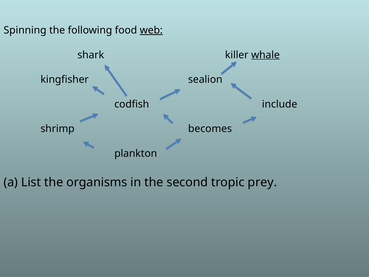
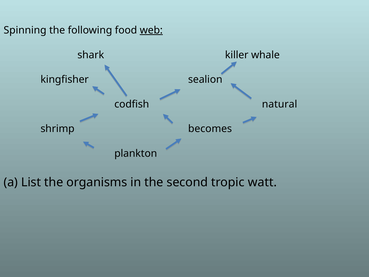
whale underline: present -> none (265, 55)
include: include -> natural (280, 104)
prey: prey -> watt (262, 182)
